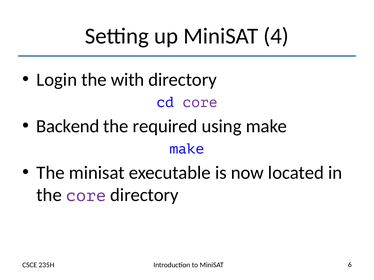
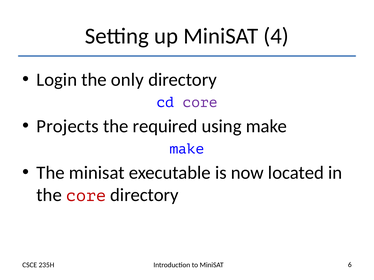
with: with -> only (127, 80)
Backend: Backend -> Projects (68, 126)
core colour: purple -> red (86, 196)
